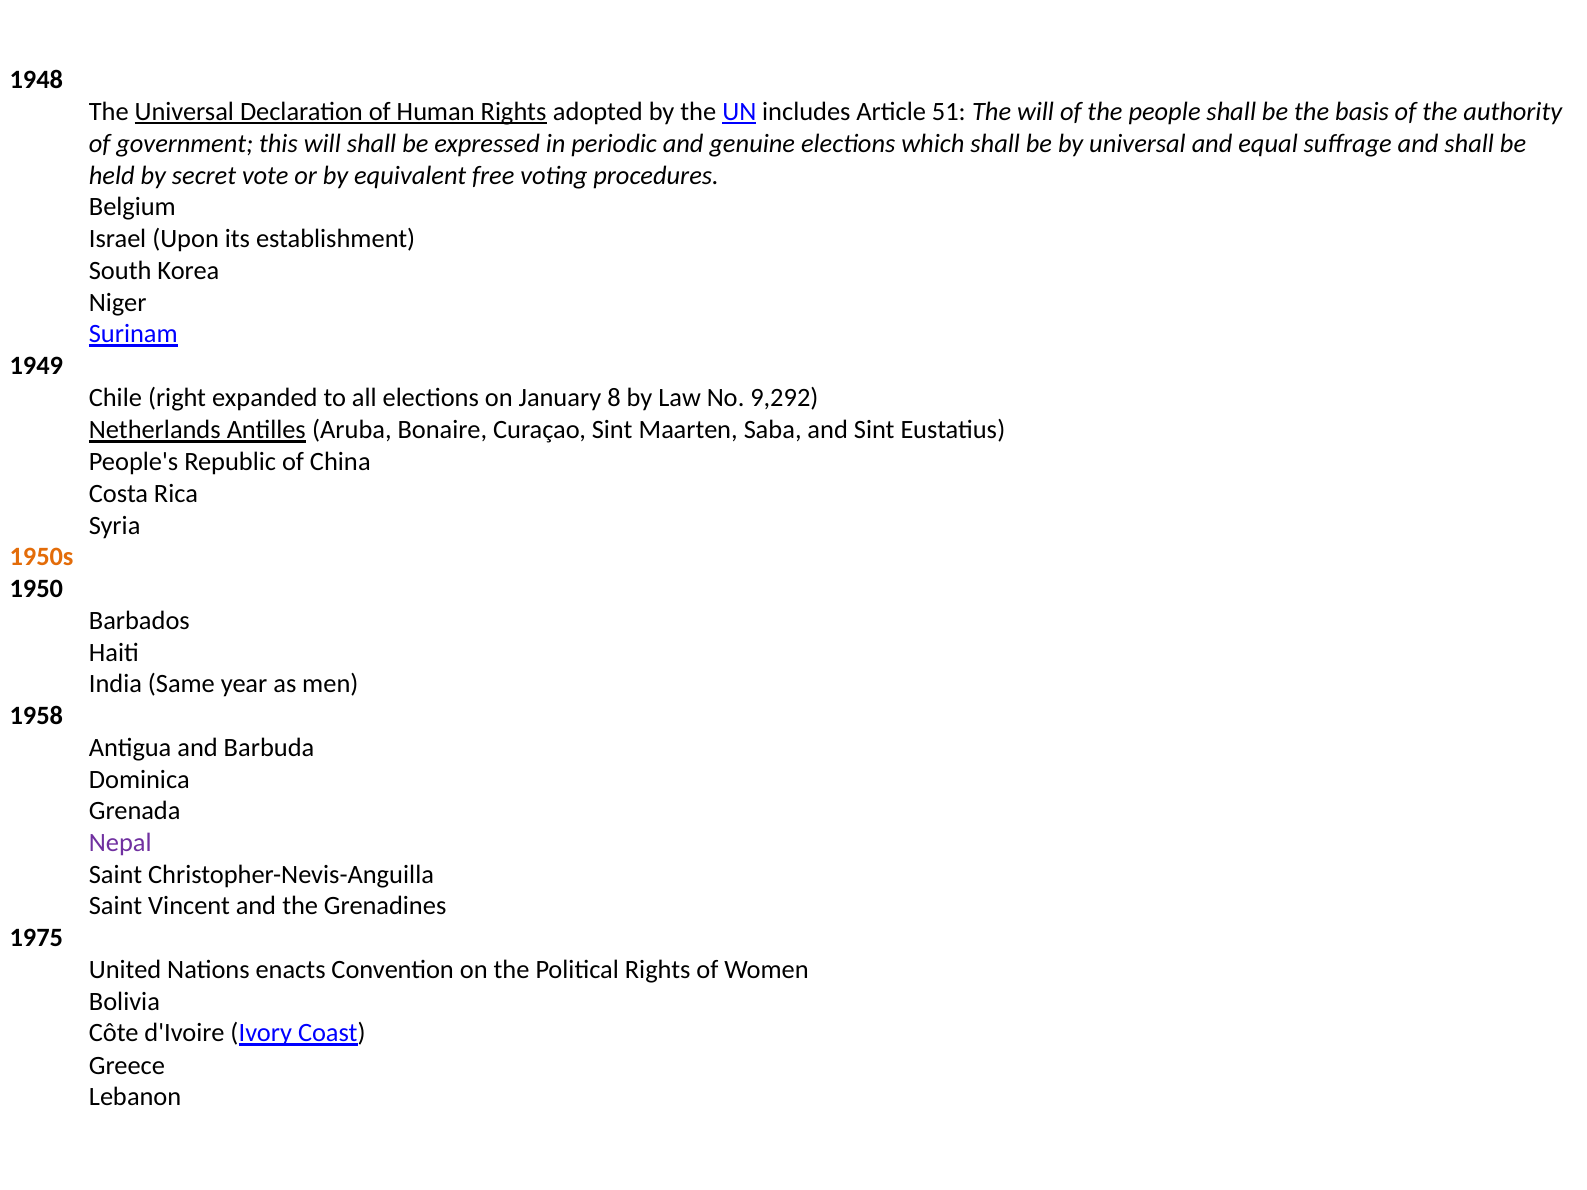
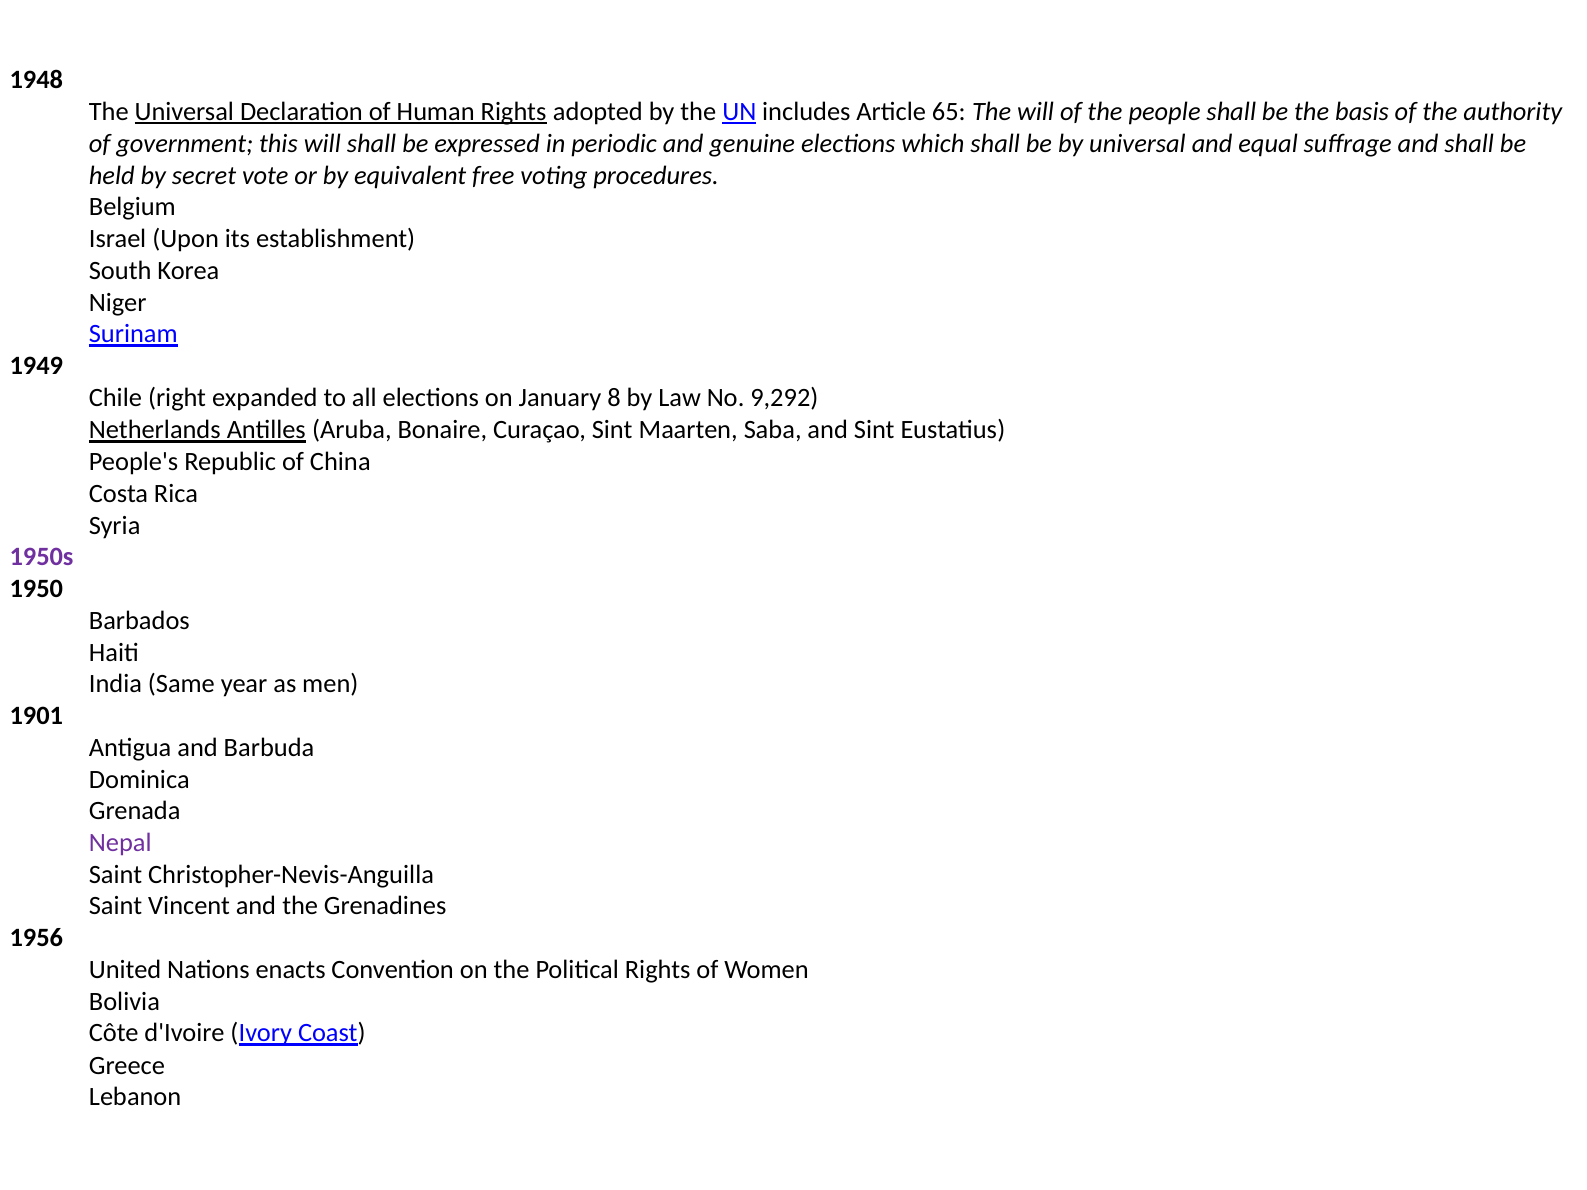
51: 51 -> 65 (949, 111)
1950s colour: orange -> purple (42, 557)
1958: 1958 -> 1901 (36, 716)
1975: 1975 -> 1956 (36, 938)
